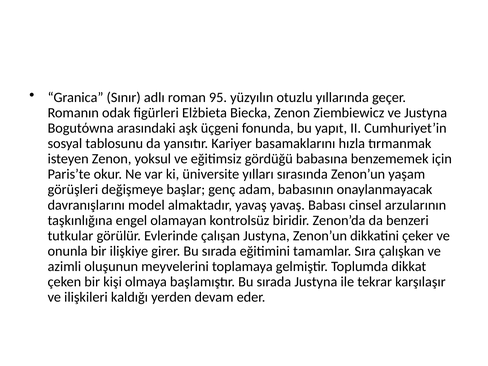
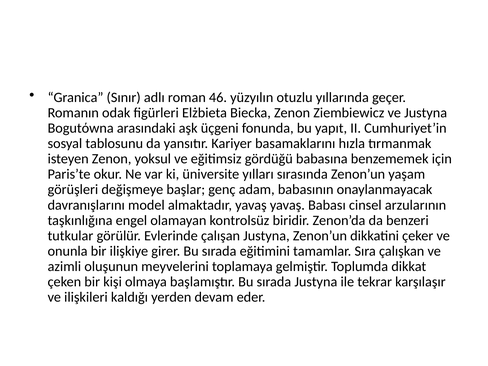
95: 95 -> 46 (218, 97)
